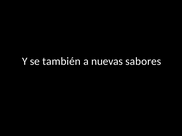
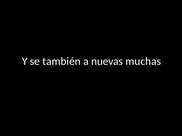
sabores: sabores -> muchas (143, 61)
